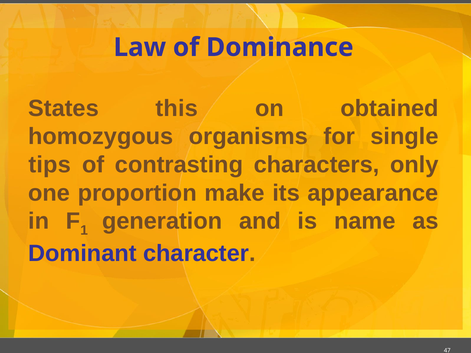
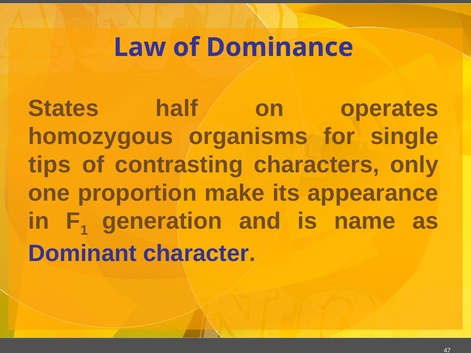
this: this -> half (177, 108)
obtained: obtained -> operates (390, 108)
